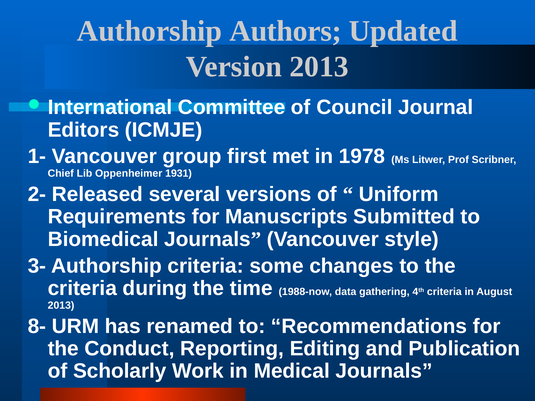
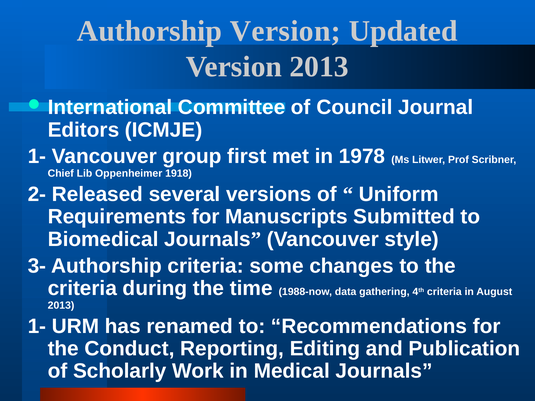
Authorship Authors: Authors -> Version (285, 31)
1931: 1931 -> 1918 (179, 173)
8-: 8- -> 1- (37, 326)
